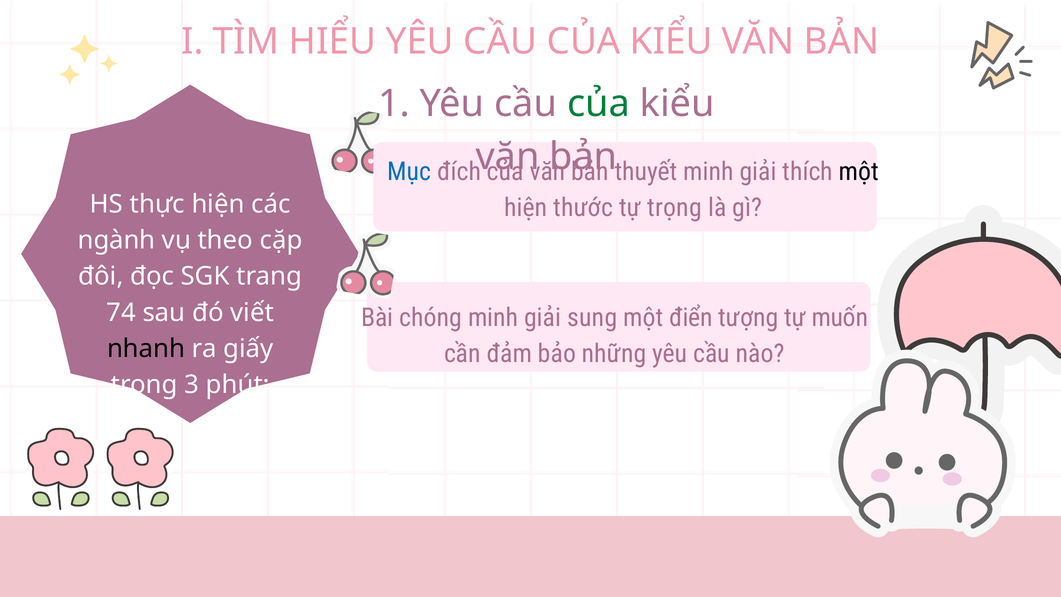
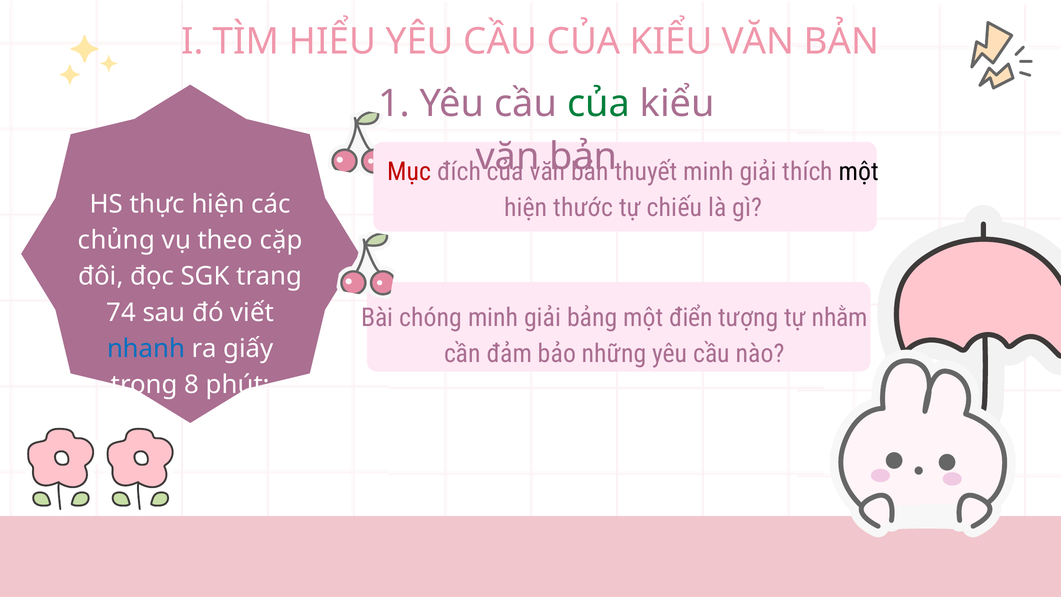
Mục colour: blue -> red (409, 172)
trọng: trọng -> chiếu (675, 208)
ngành: ngành -> chủng (116, 240)
sung: sung -> bảng (592, 317)
muốn: muốn -> nhằm (840, 317)
nhanh colour: black -> blue (146, 349)
3: 3 -> 8 (192, 385)
